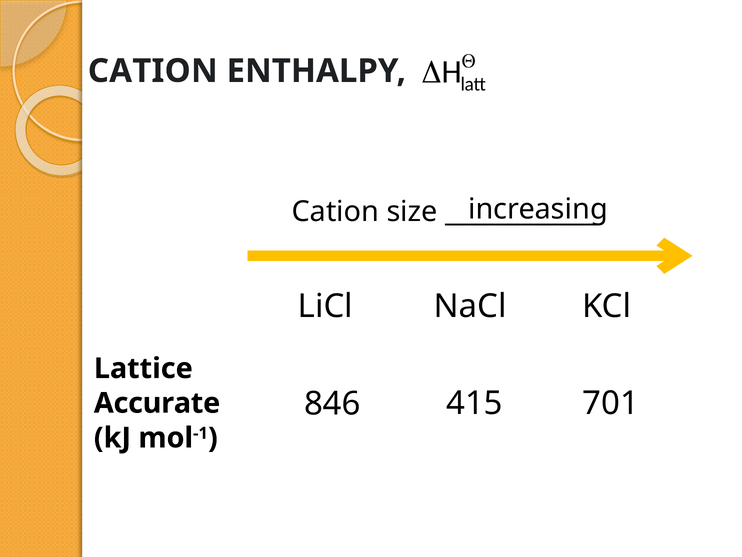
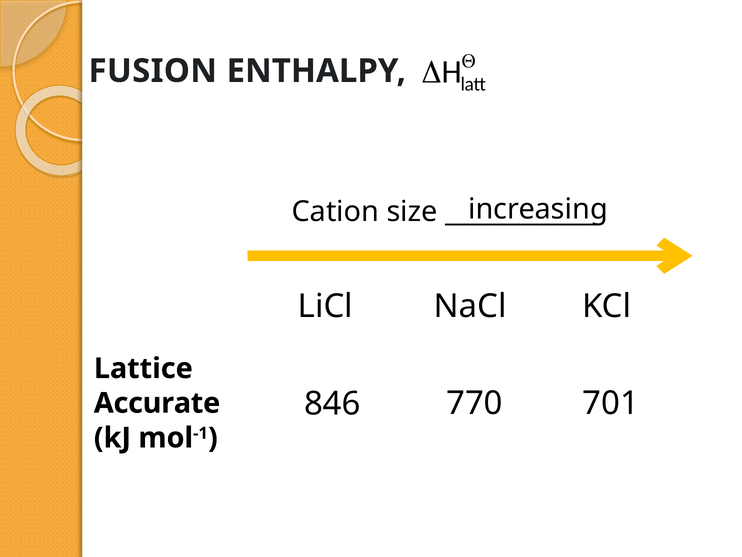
CATION: CATION -> FUSION (153, 71)
415: 415 -> 770 (475, 403)
